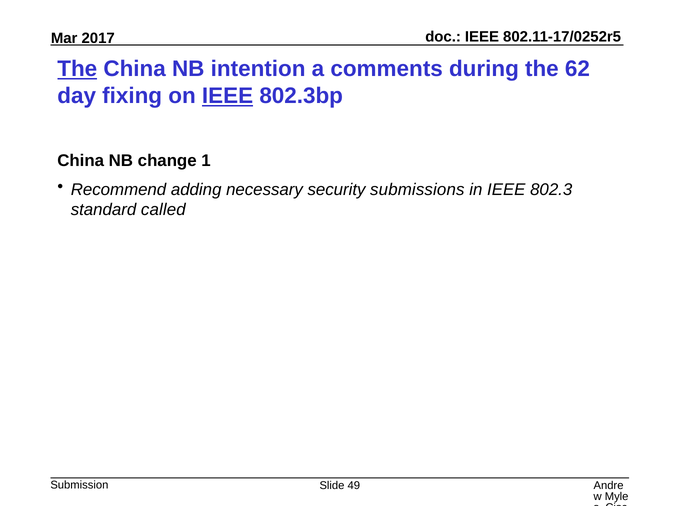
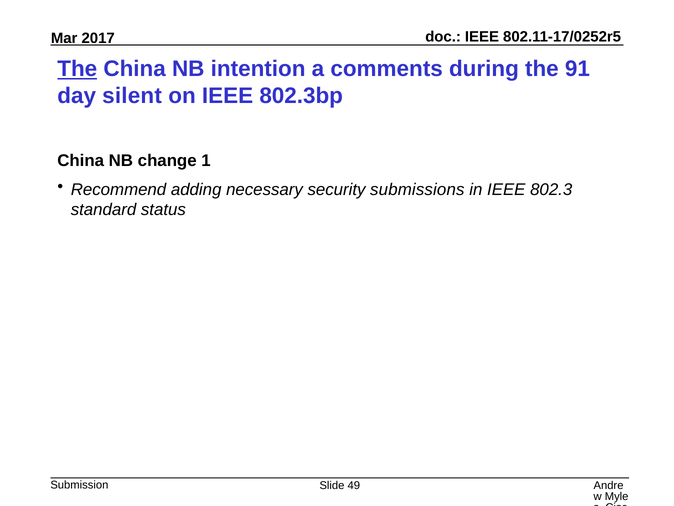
62: 62 -> 91 (577, 69)
fixing: fixing -> silent (132, 96)
IEEE underline: present -> none (228, 96)
called: called -> status (163, 210)
